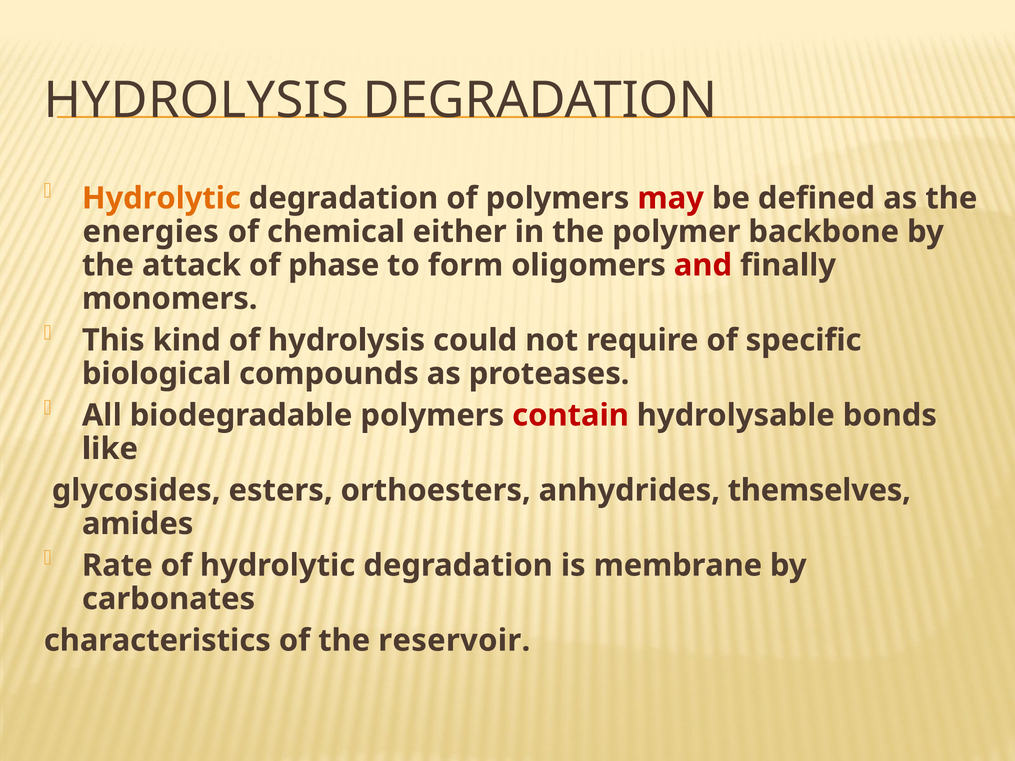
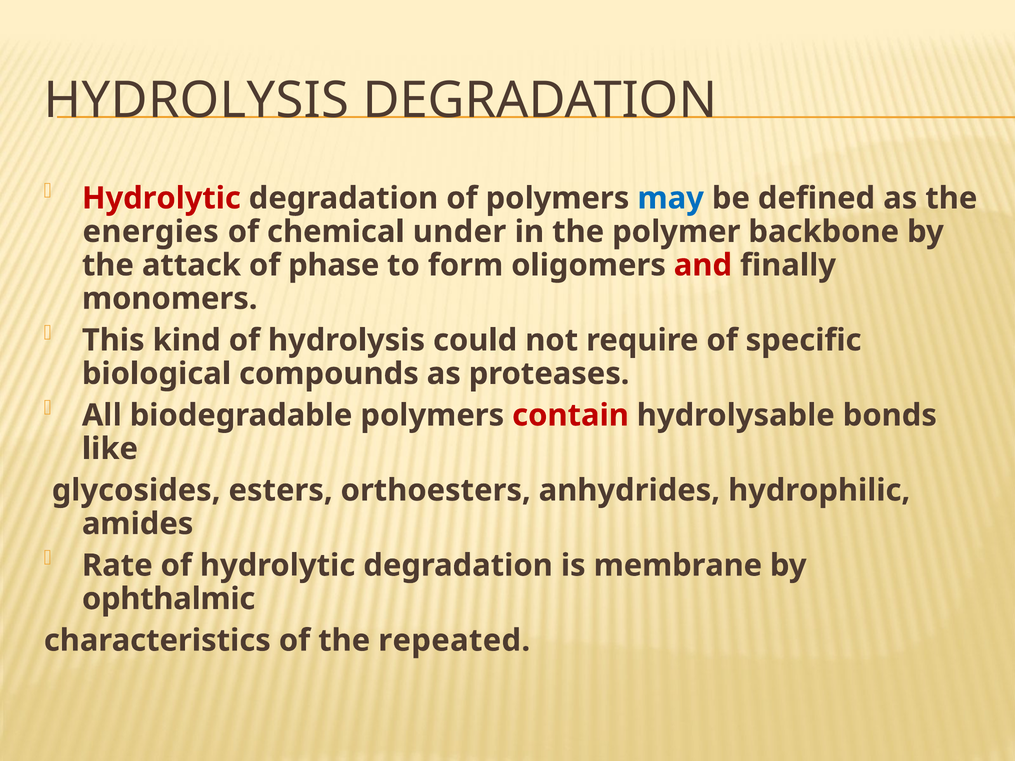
Hydrolytic colour: orange -> red (161, 198)
may colour: red -> blue (671, 198)
either: either -> under (459, 232)
themselves: themselves -> hydrophilic (819, 491)
carbonates: carbonates -> ophthalmic (169, 599)
reservoir: reservoir -> repeated (454, 641)
